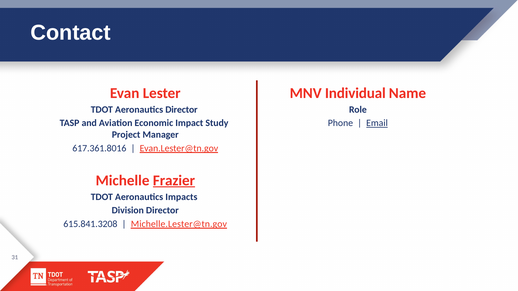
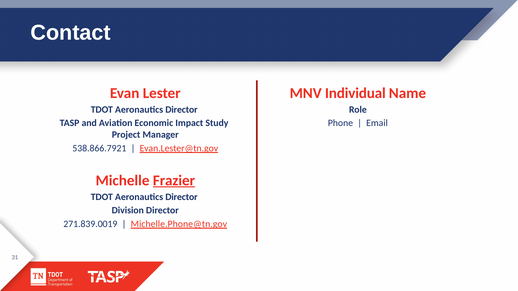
Email underline: present -> none (377, 123)
617.361.8016: 617.361.8016 -> 538.866.7921 (99, 149)
Impacts: Impacts -> Director (181, 197)
615.841.3208: 615.841.3208 -> 271.839.0019 (90, 224)
Michelle.Lester@tn.gov: Michelle.Lester@tn.gov -> Michelle.Phone@tn.gov (179, 224)
